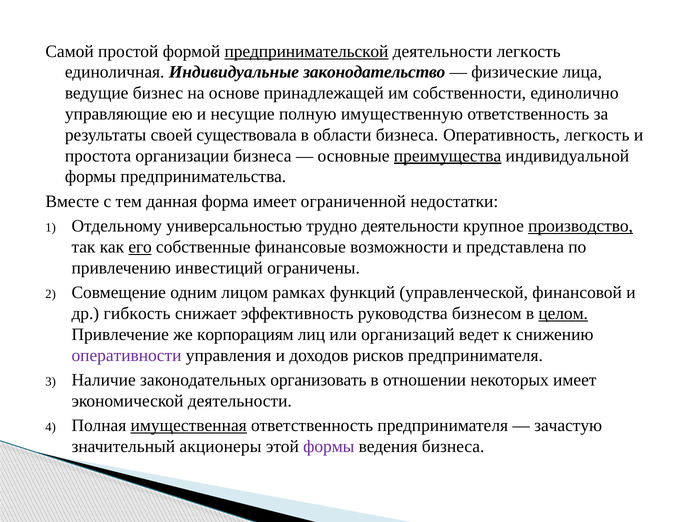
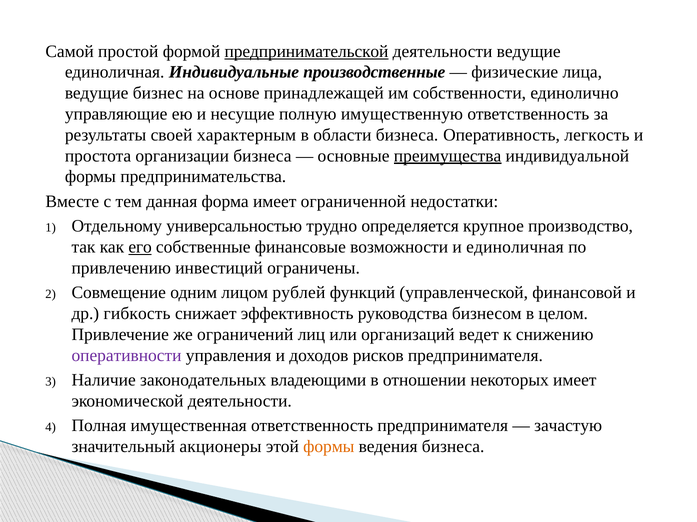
деятельности легкость: легкость -> ведущие (529, 51)
законодательство: законодательство -> производственные (374, 72)
существовала: существовала -> характерным (246, 135)
трудно деятельности: деятельности -> определяется (410, 226)
производство underline: present -> none (581, 226)
и представлена: представлена -> единоличная (515, 247)
рамках: рамках -> рублей (299, 293)
целом underline: present -> none (563, 314)
корпорациям: корпорациям -> ограничений (245, 335)
организовать: организовать -> владеющими (318, 381)
имущественная underline: present -> none (189, 426)
формы colour: purple -> orange (329, 447)
